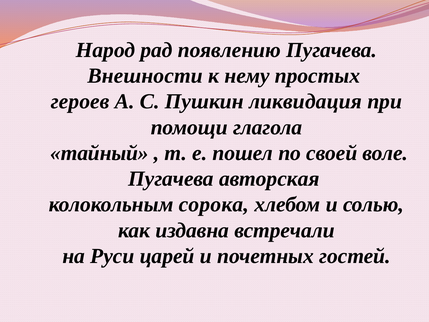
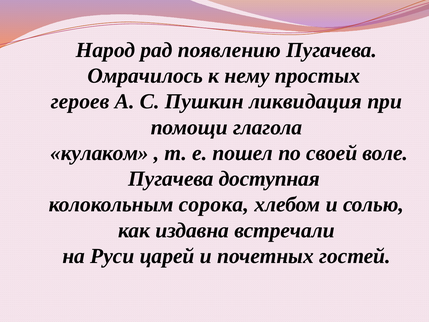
Внешности: Внешности -> Омрачилось (145, 76)
тайный: тайный -> кулаком (100, 153)
авторская: авторская -> доступная (269, 179)
